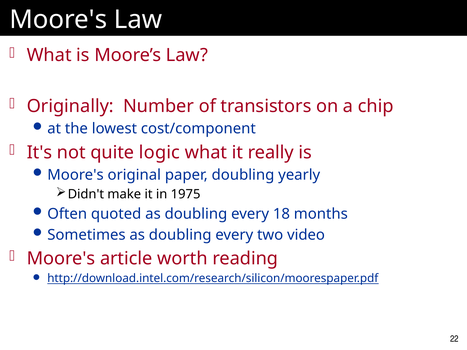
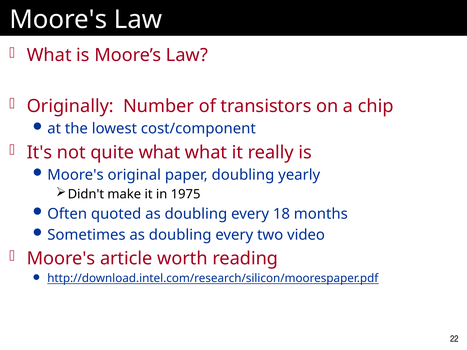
quite logic: logic -> what (160, 153)
